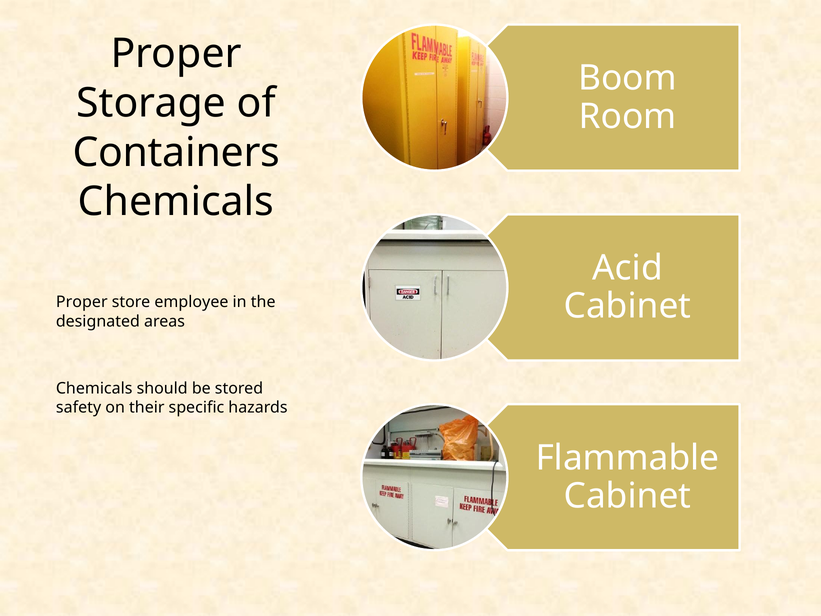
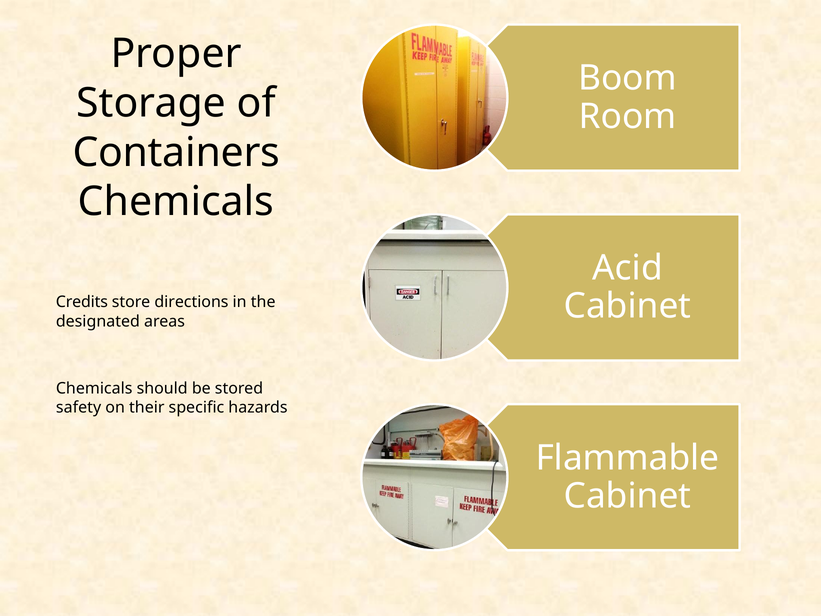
Proper: Proper -> Credits (82, 302)
employee: employee -> directions (191, 302)
